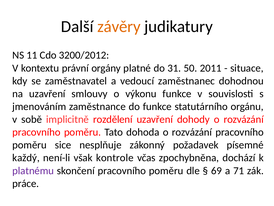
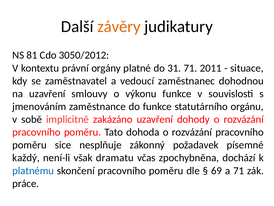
11: 11 -> 81 (32, 55)
3200/2012: 3200/2012 -> 3050/2012 (84, 55)
31 50: 50 -> 71 (190, 68)
rozdělení: rozdělení -> zakázáno (113, 119)
kontrole: kontrole -> dramatu (115, 157)
platnému colour: purple -> blue (33, 170)
